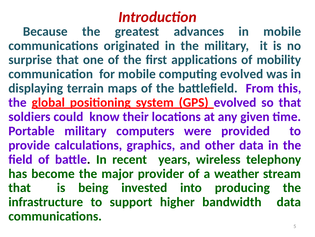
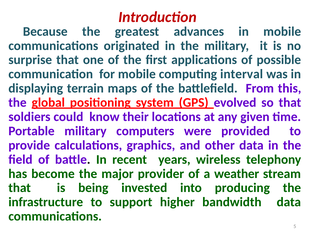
mobility: mobility -> possible (279, 60)
computing evolved: evolved -> interval (242, 74)
